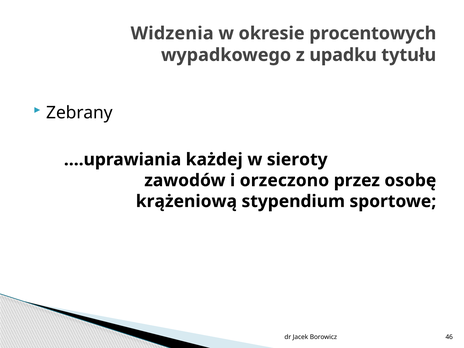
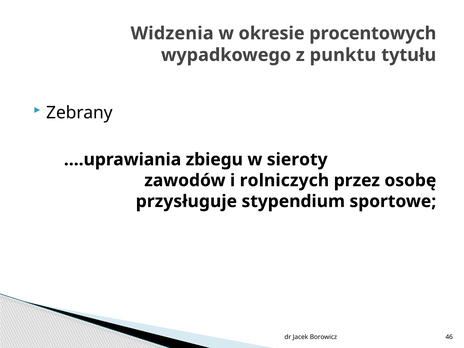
upadku: upadku -> punktu (343, 55)
każdej: każdej -> zbiegu (214, 160)
orzeczono: orzeczono -> rolniczych (284, 180)
krążeniową: krążeniową -> przysługuje (186, 201)
